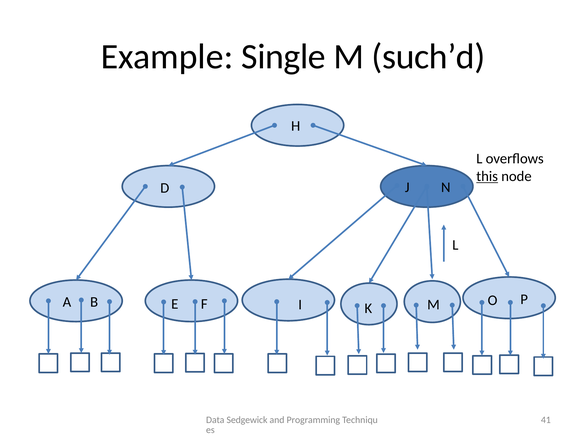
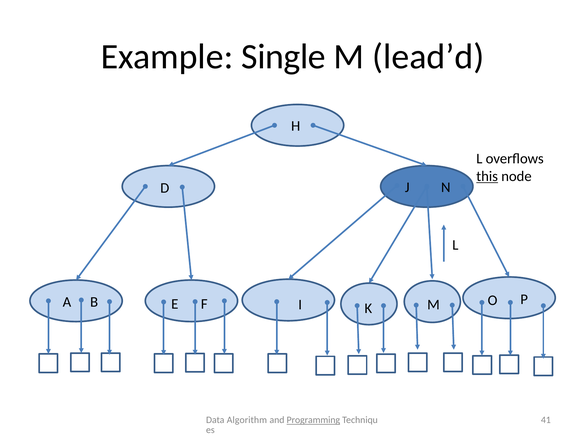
such’d: such’d -> lead’d (428, 57)
Sedgewick: Sedgewick -> Algorithm (247, 420)
Programming underline: none -> present (313, 420)
